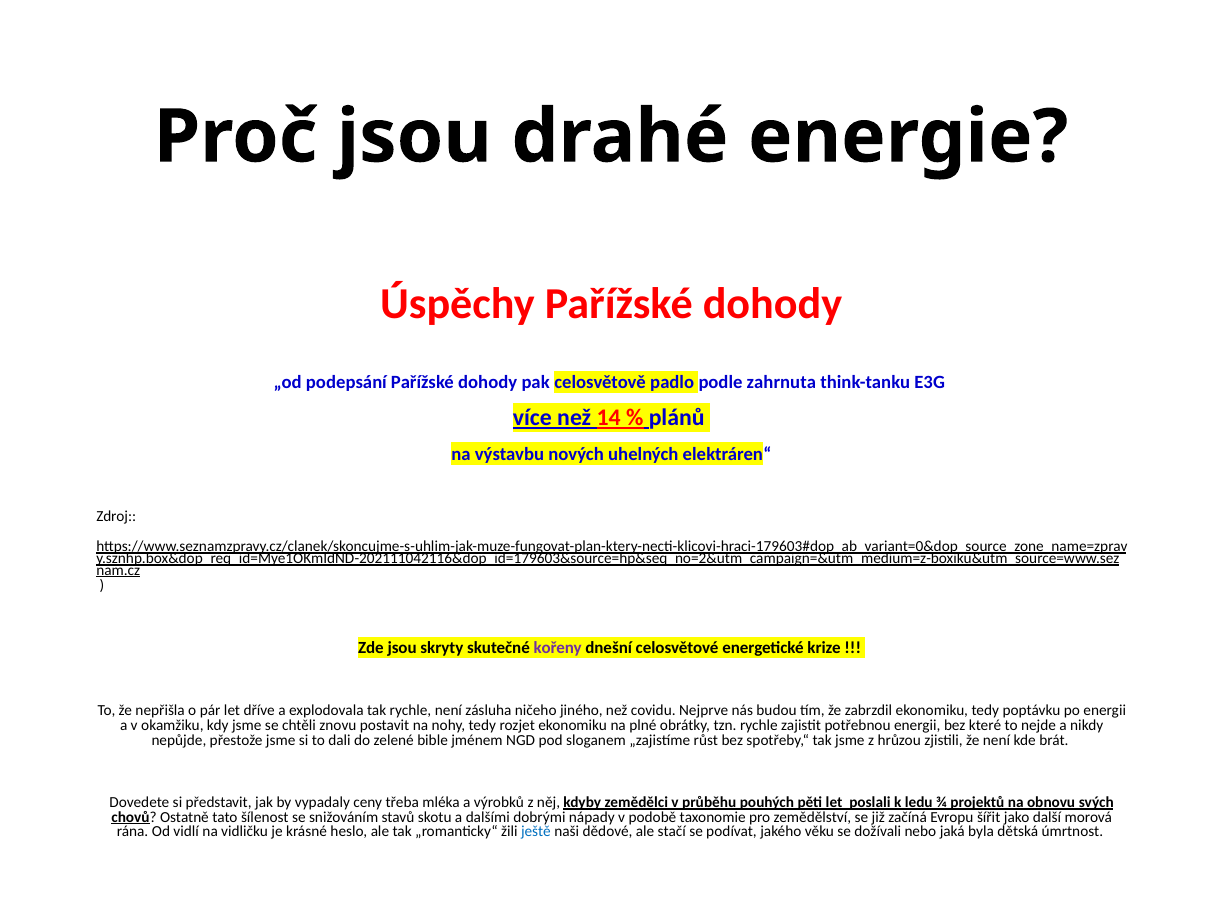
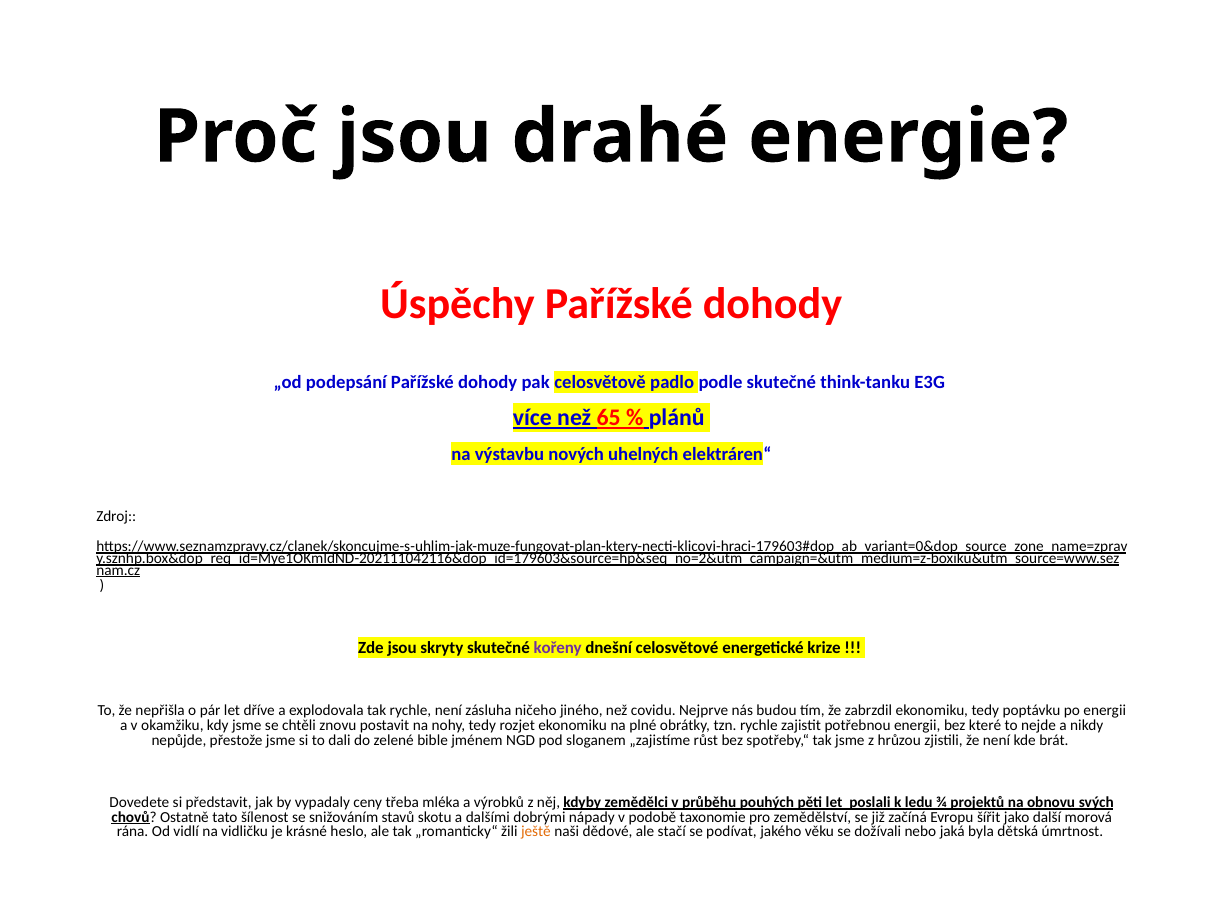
podle zahrnuta: zahrnuta -> skutečné (781, 382)
14: 14 -> 65 (609, 418)
ještě colour: blue -> orange (536, 832)
